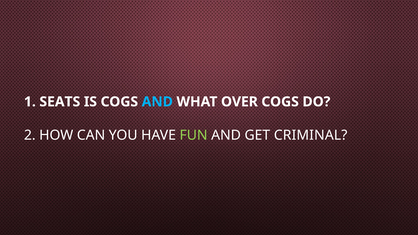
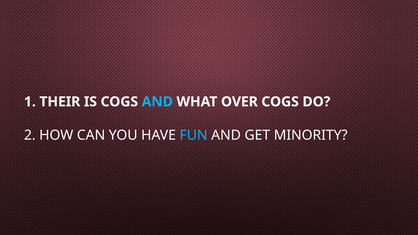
SEATS: SEATS -> THEIR (60, 102)
FUN colour: light green -> light blue (194, 135)
CRIMINAL: CRIMINAL -> MINORITY (311, 135)
